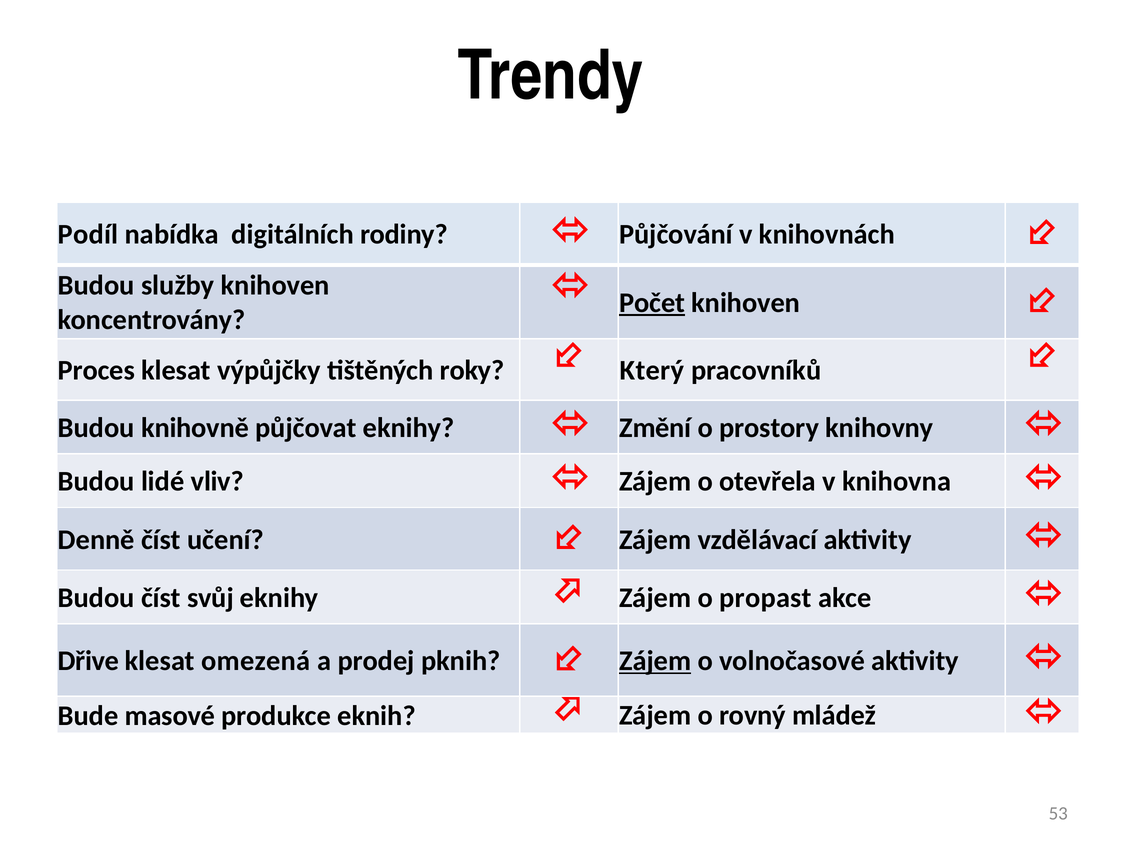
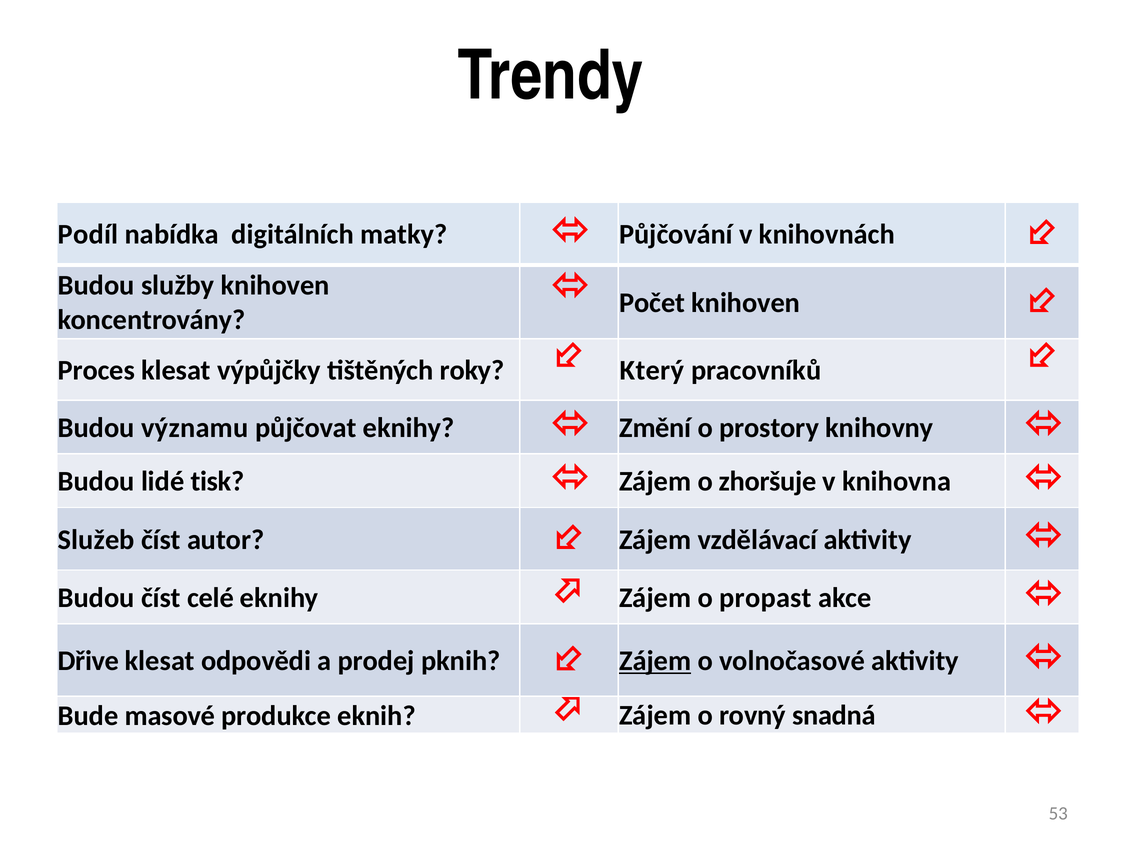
rodiny: rodiny -> matky (404, 235)
Počet underline: present -> none (652, 303)
knihovně: knihovně -> významu (195, 428)
vliv: vliv -> tisk (217, 482)
otevřela: otevřela -> zhoršuje (768, 482)
Denně: Denně -> Služeb (96, 540)
učení: učení -> autor (226, 540)
svůj: svůj -> celé (210, 598)
omezená: omezená -> odpovědi (256, 661)
mládež: mládež -> snadná (834, 715)
